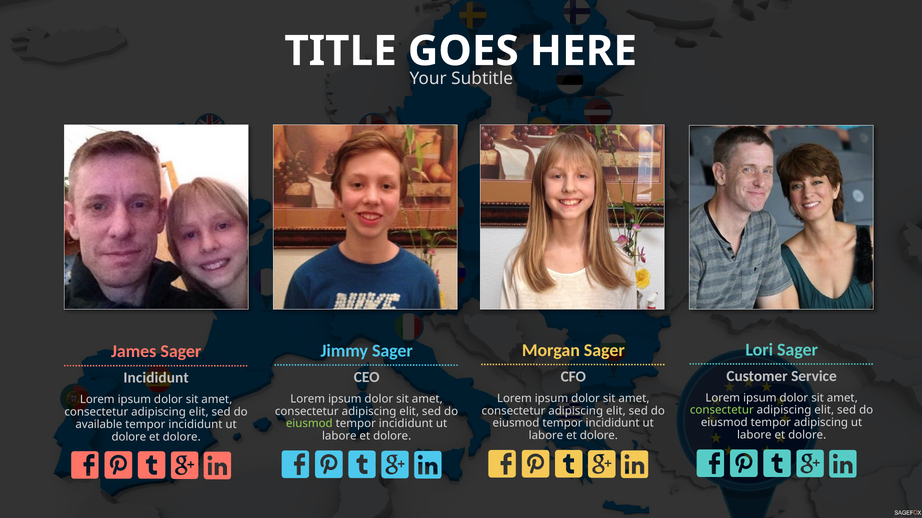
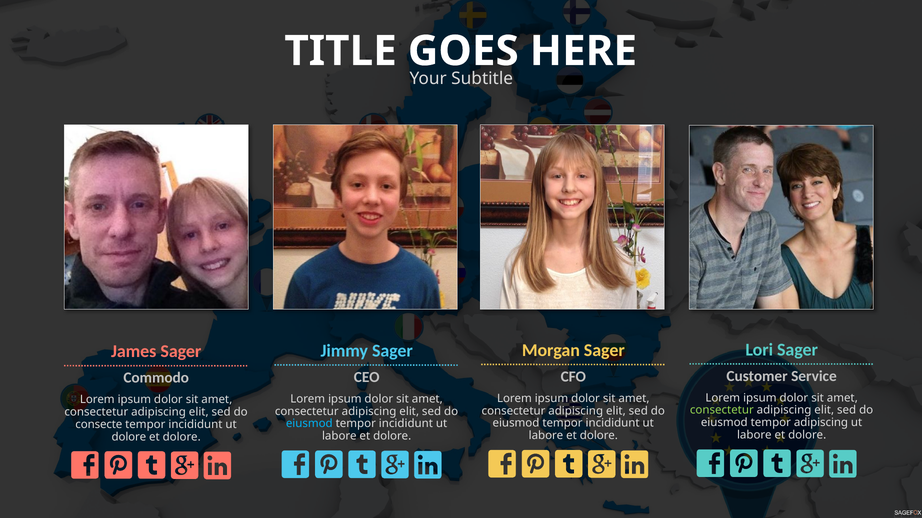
Incididunt: Incididunt -> Commodo (156, 378)
eiusmod colour: light green -> light blue (309, 424)
available: available -> consecte (99, 425)
